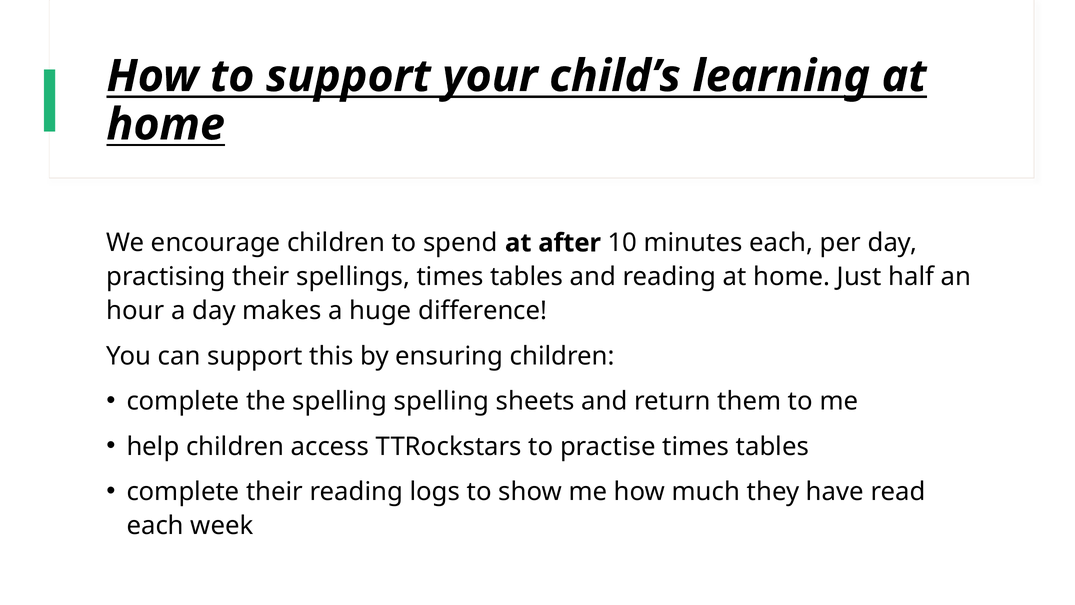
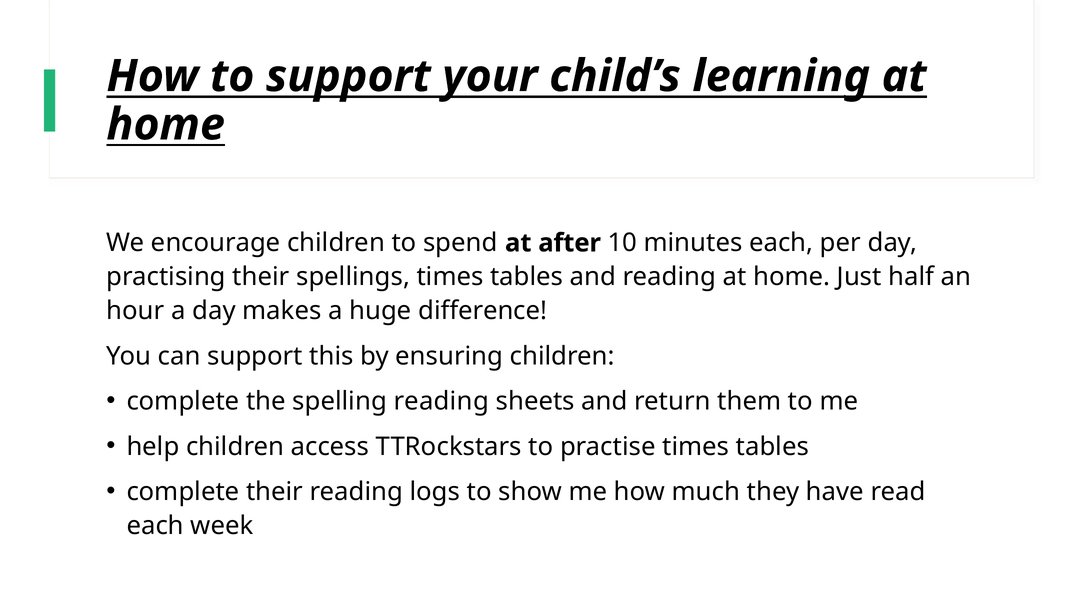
spelling spelling: spelling -> reading (441, 401)
